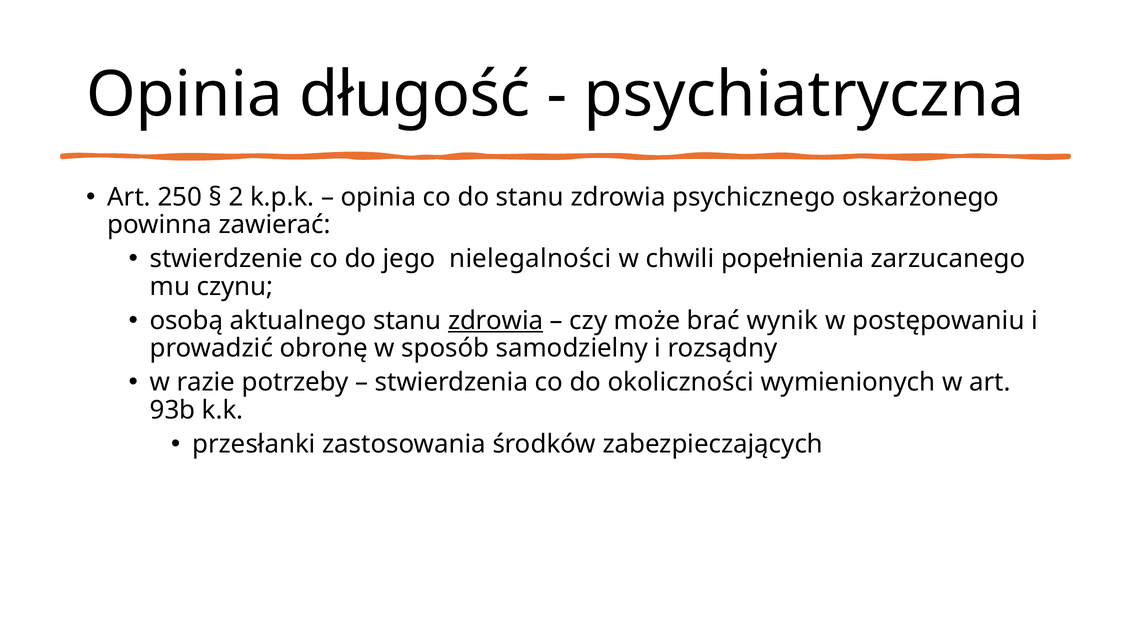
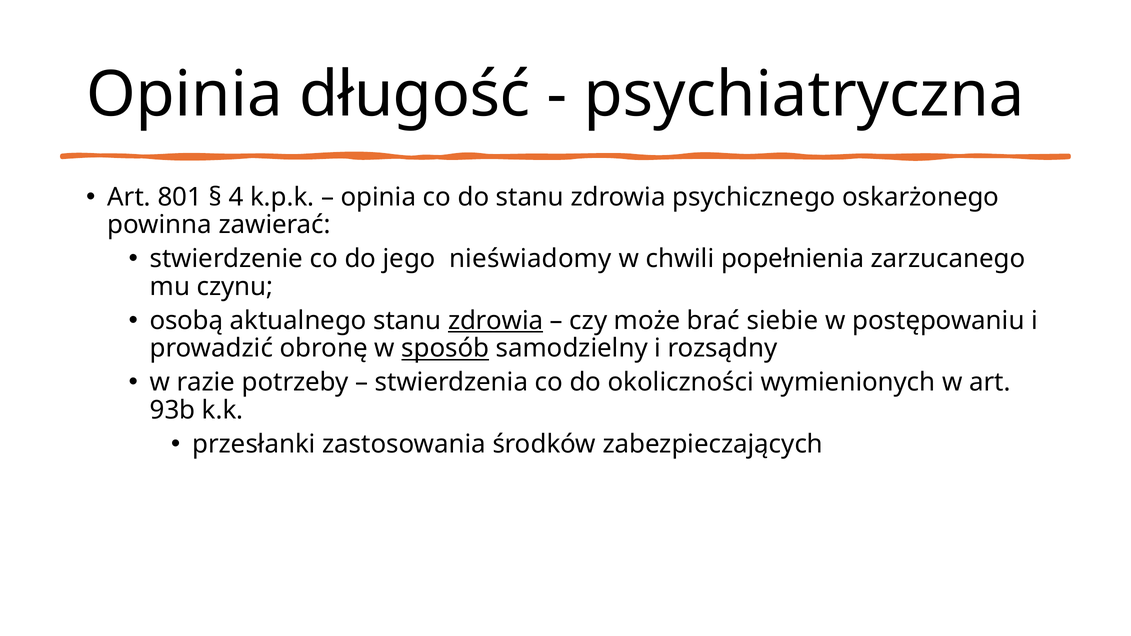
250: 250 -> 801 (180, 197)
2: 2 -> 4 (236, 197)
nielegalności: nielegalności -> nieświadomy (530, 259)
wynik: wynik -> siebie (782, 321)
sposób underline: none -> present (445, 349)
